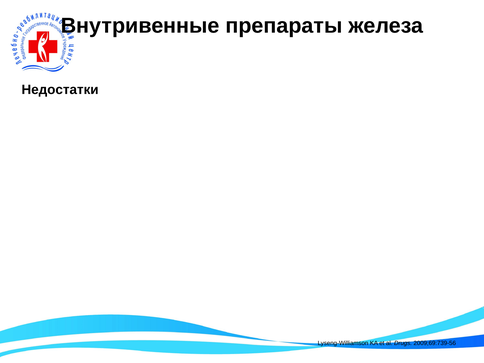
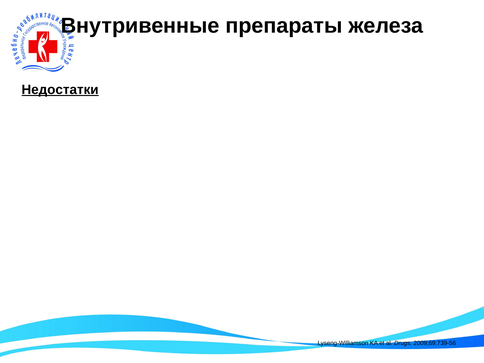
Недостатки underline: none -> present (60, 90)
